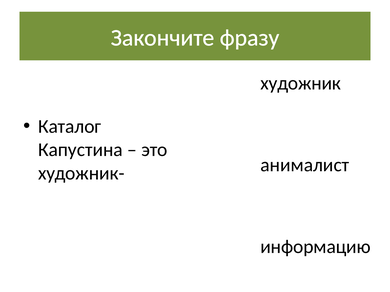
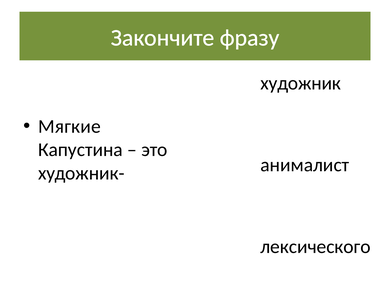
Каталог: Каталог -> Мягкие (69, 127)
информацию: информацию -> лексического (315, 247)
